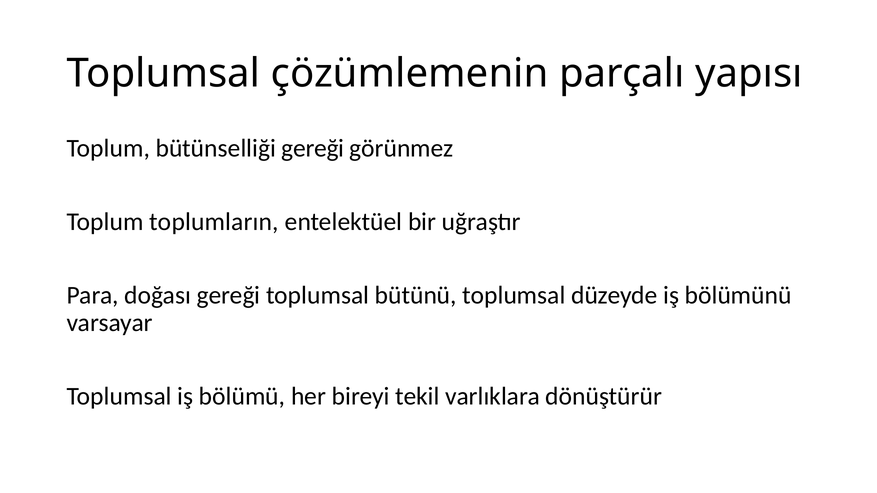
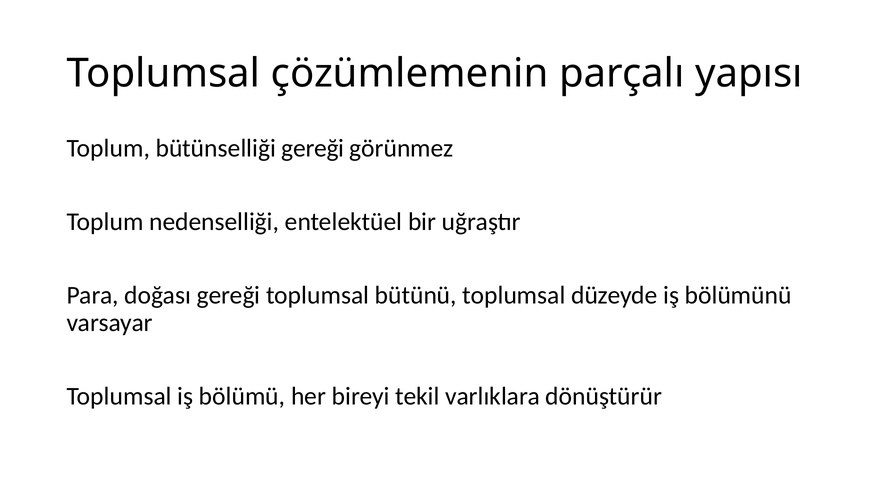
toplumların: toplumların -> nedenselliği (214, 222)
